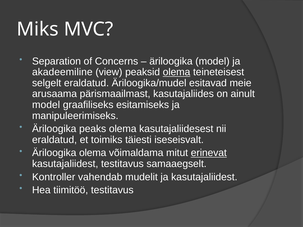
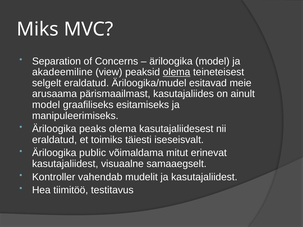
Äriloogika olema: olema -> public (93, 153)
erinevat underline: present -> none (209, 153)
kasutajaliidest testitavus: testitavus -> visuaalne (122, 164)
